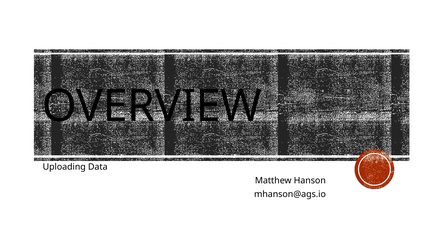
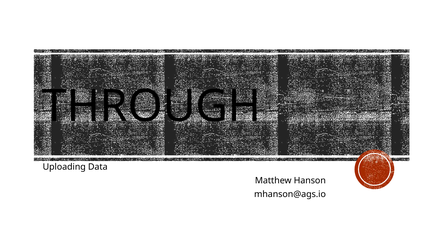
OVERVIEW: OVERVIEW -> THROUGH (152, 107)
